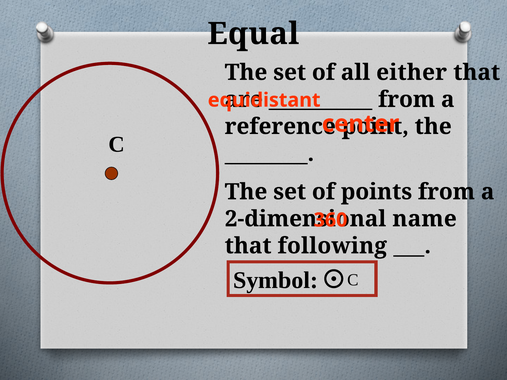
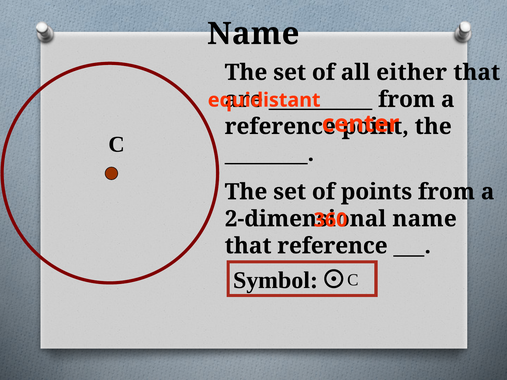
Equal: Equal -> Name (253, 34)
that following: following -> reference (332, 246)
